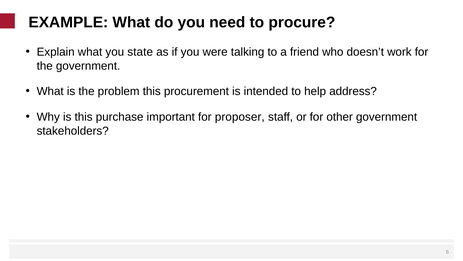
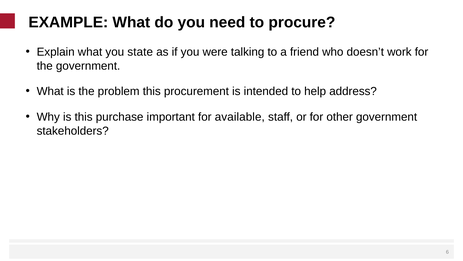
proposer: proposer -> available (240, 117)
